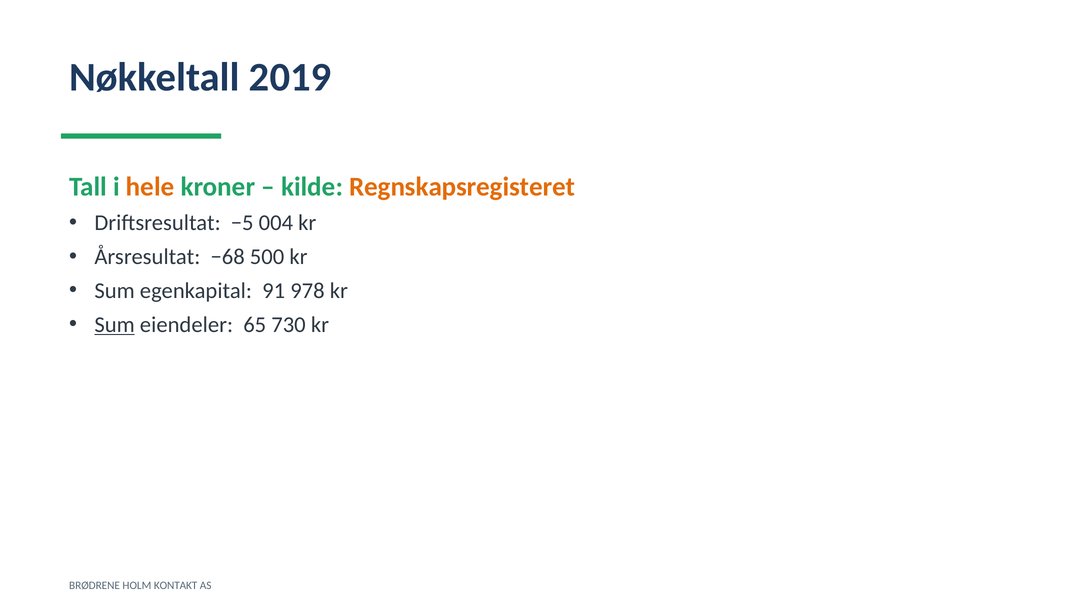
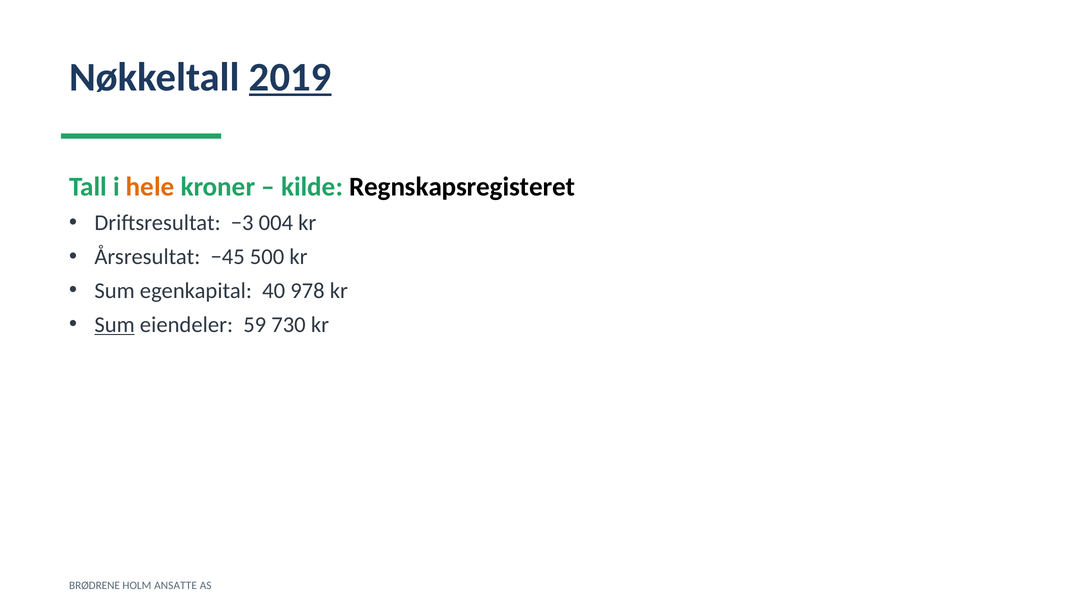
2019 underline: none -> present (290, 77)
Regnskapsregisteret colour: orange -> black (462, 187)
−5: −5 -> −3 (242, 223)
−68: −68 -> −45 (228, 257)
91: 91 -> 40 (274, 291)
65: 65 -> 59 (255, 325)
KONTAKT: KONTAKT -> ANSATTE (176, 586)
